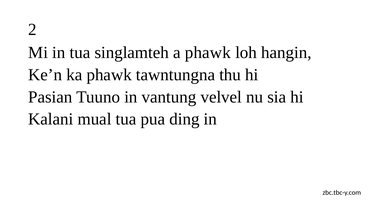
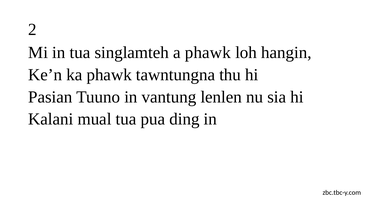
velvel: velvel -> lenlen (221, 97)
